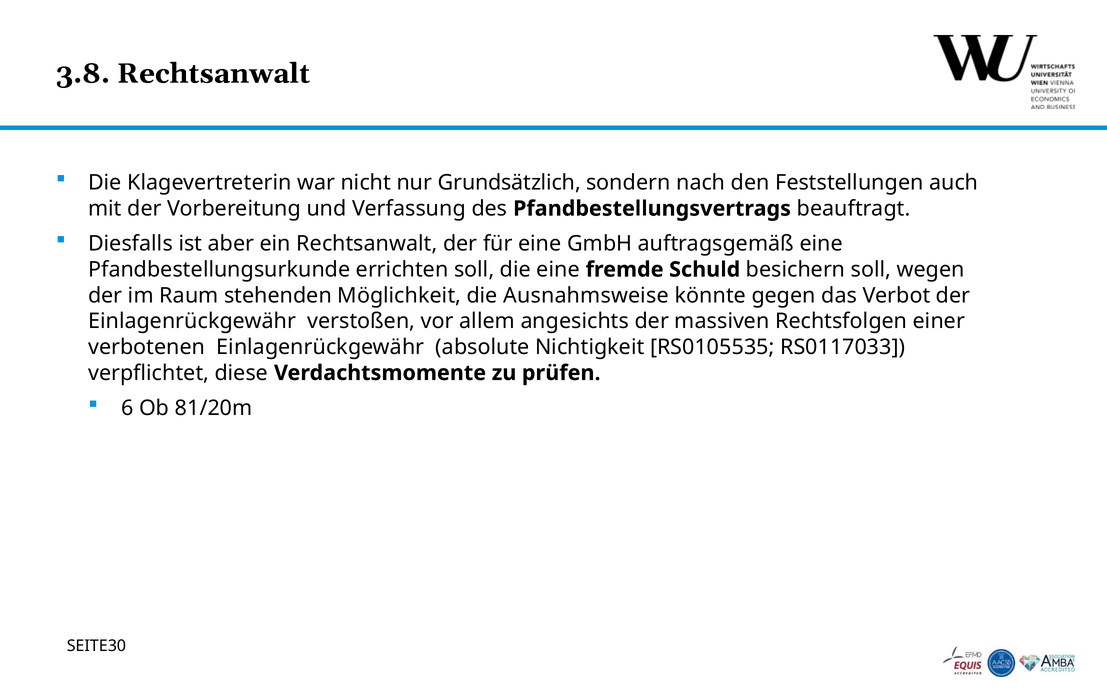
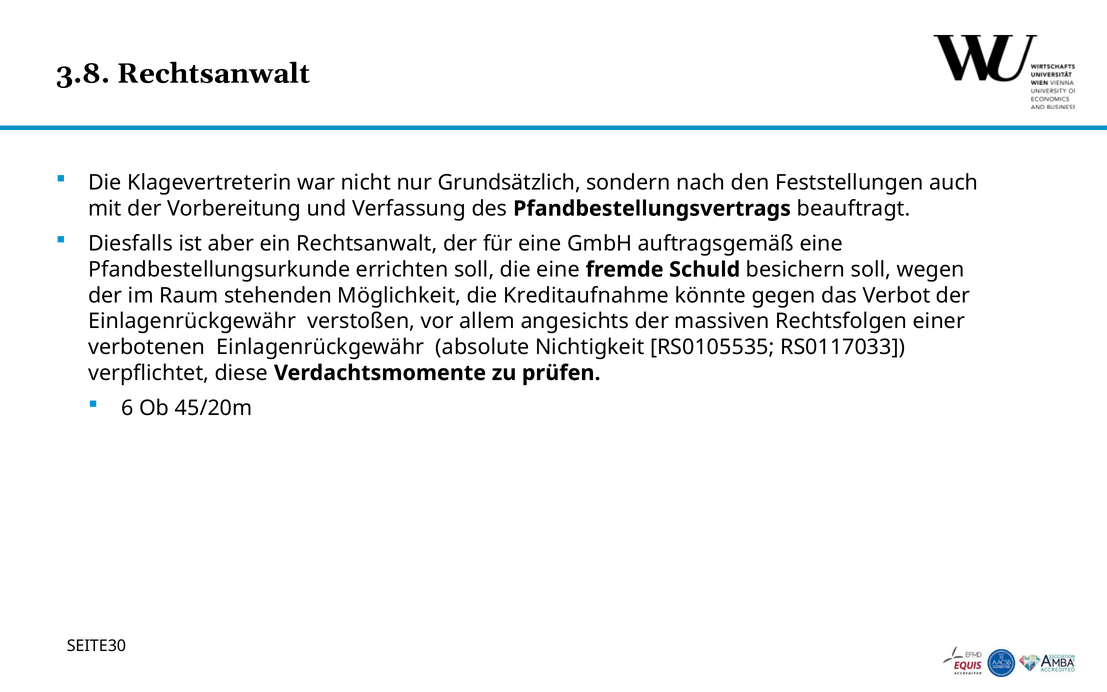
Ausnahmsweise: Ausnahmsweise -> Kreditaufnahme (586, 295)
81/20m: 81/20m -> 45/20m (214, 408)
